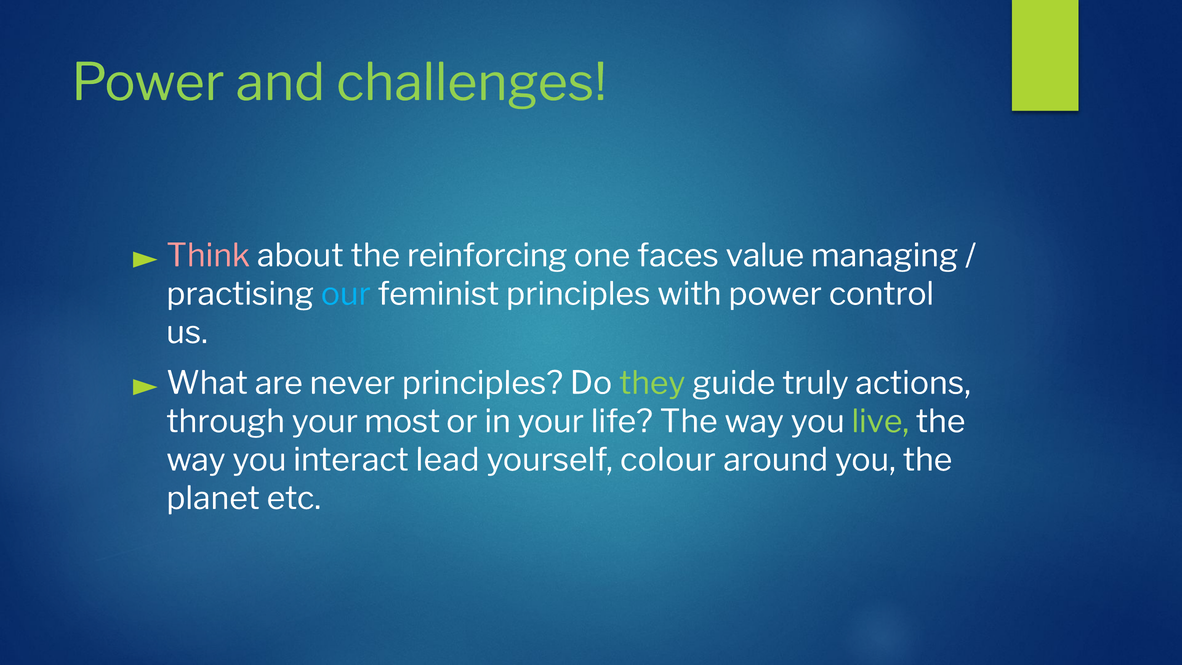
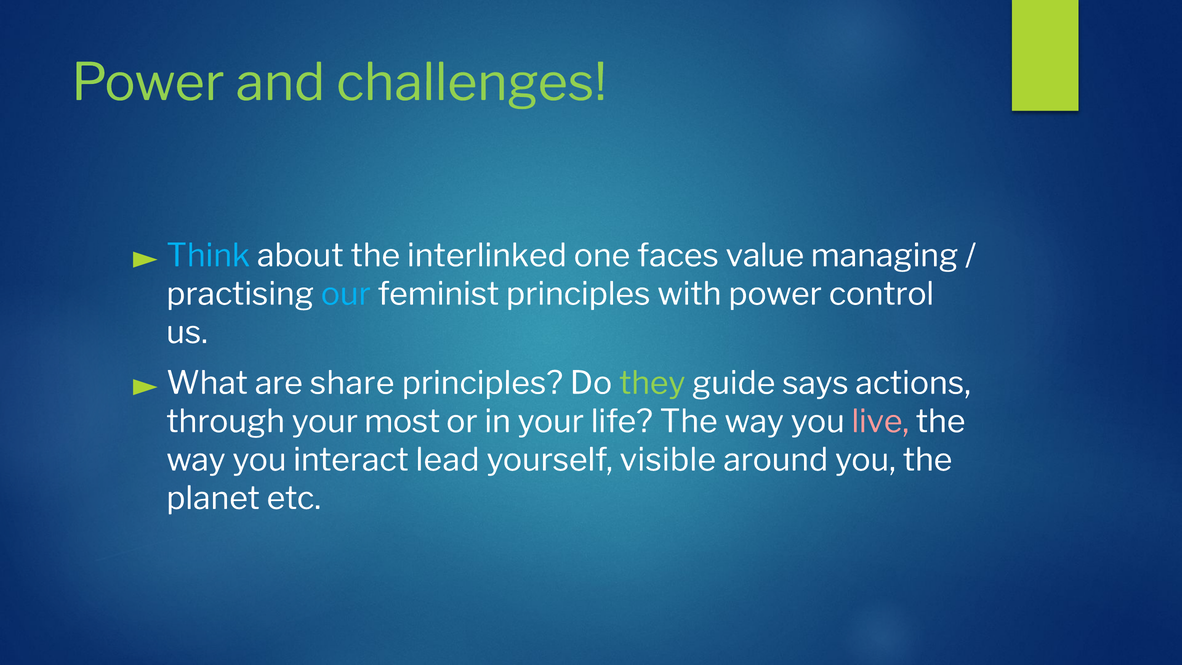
Think colour: pink -> light blue (208, 256)
reinforcing: reinforcing -> interlinked (487, 256)
never: never -> share (352, 383)
truly: truly -> says (815, 383)
live colour: light green -> pink (880, 422)
colour: colour -> visible (668, 460)
